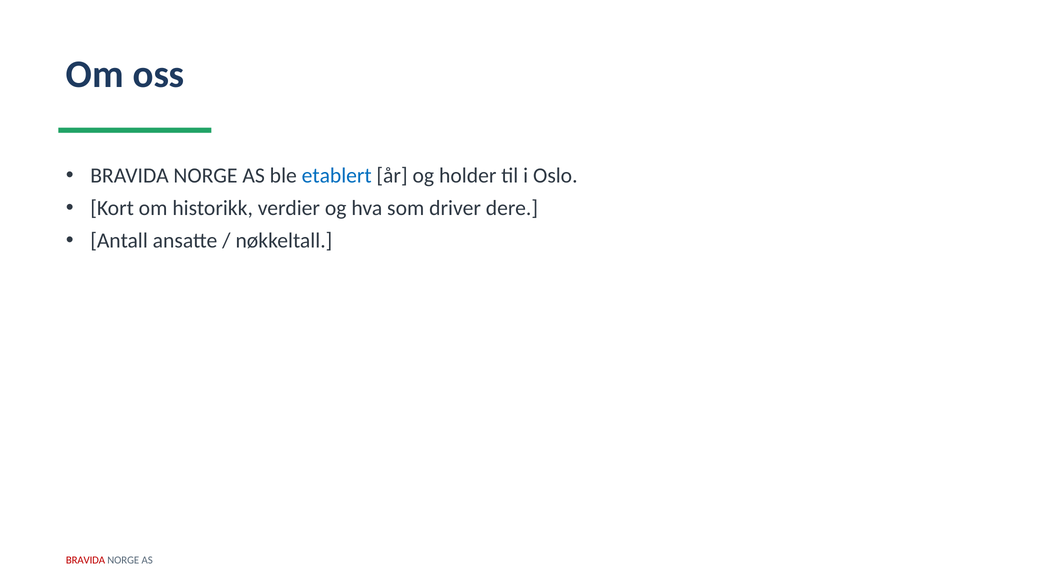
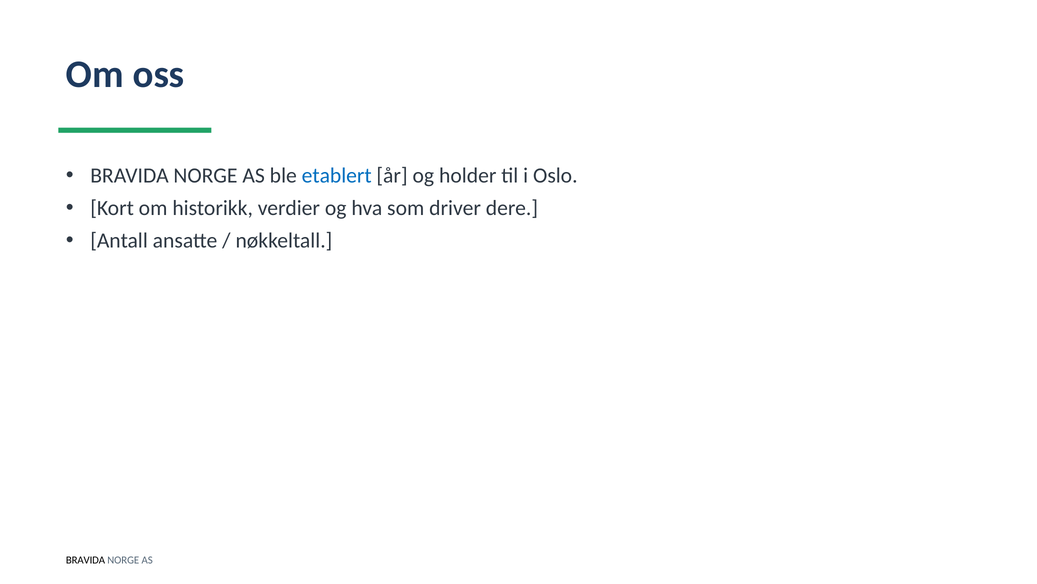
BRAVIDA colour: red -> black (86, 560)
